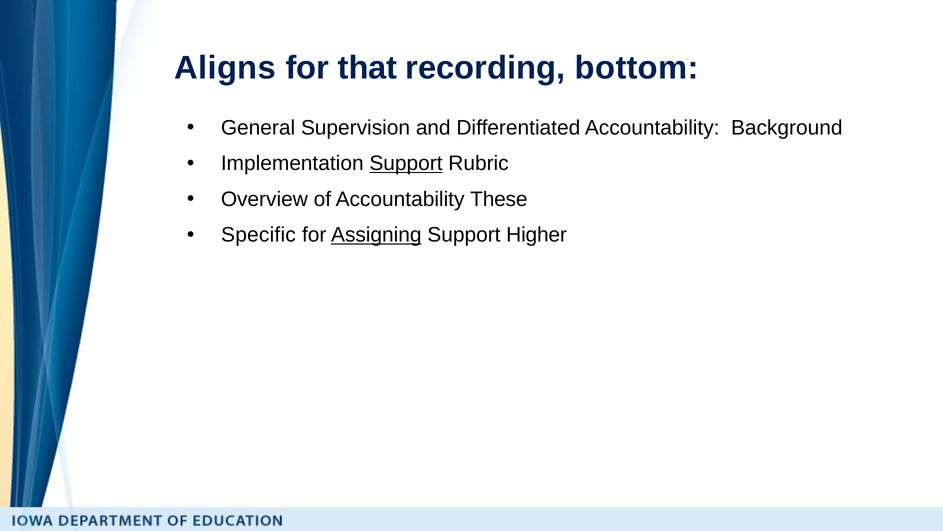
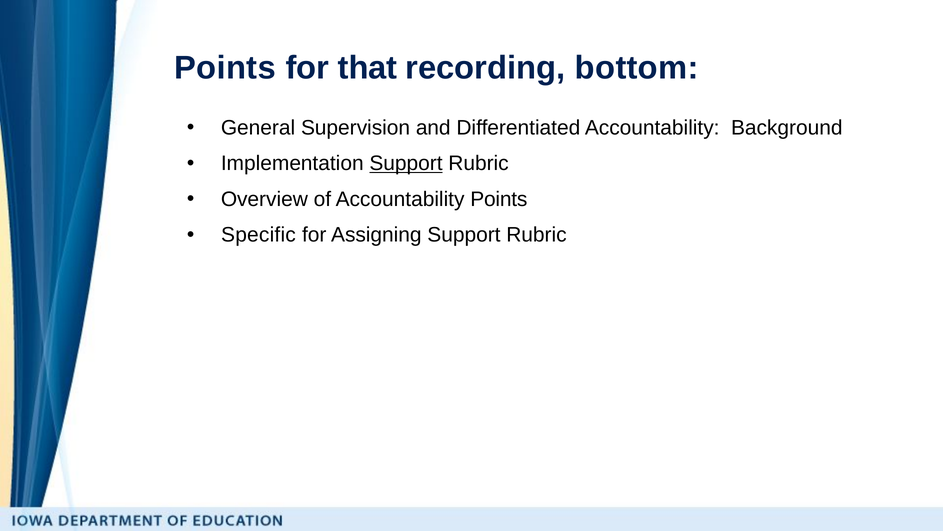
Aligns: Aligns -> Points (225, 68)
Accountability These: These -> Points (499, 199)
Assigning underline: present -> none (376, 235)
Higher: Higher -> Rubric (536, 235)
